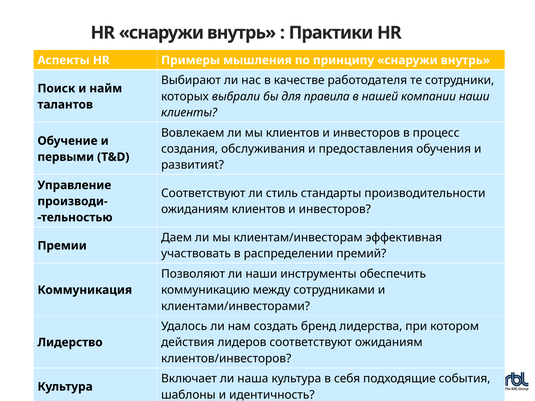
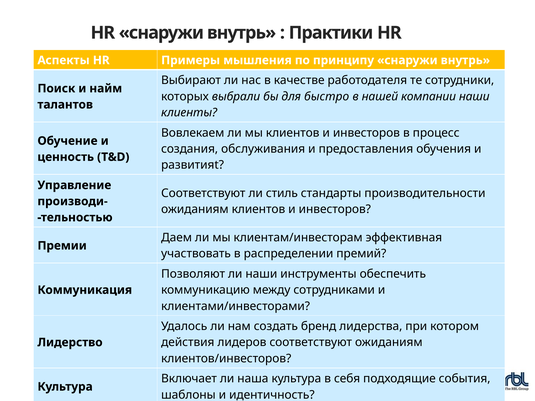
правила: правила -> быстро (327, 97)
первыми: первыми -> ценность (66, 157)
